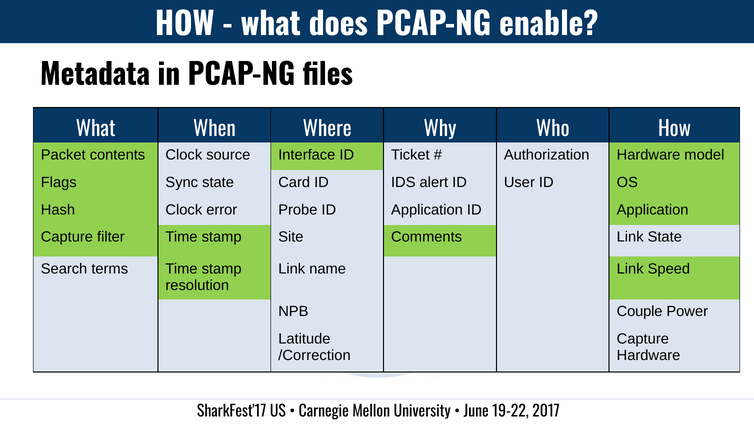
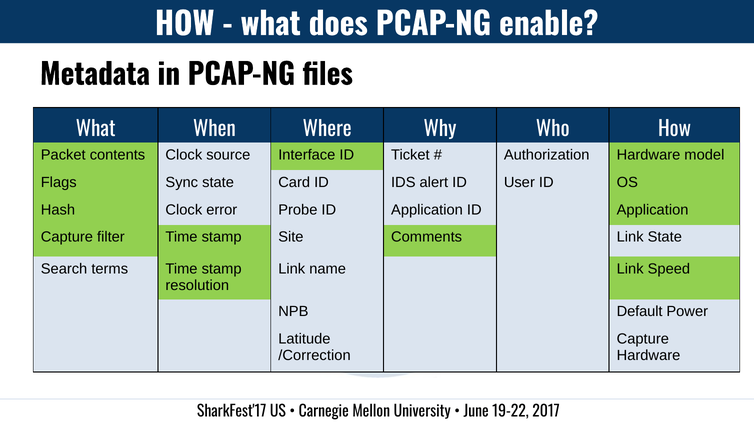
Couple: Couple -> Default (640, 312)
